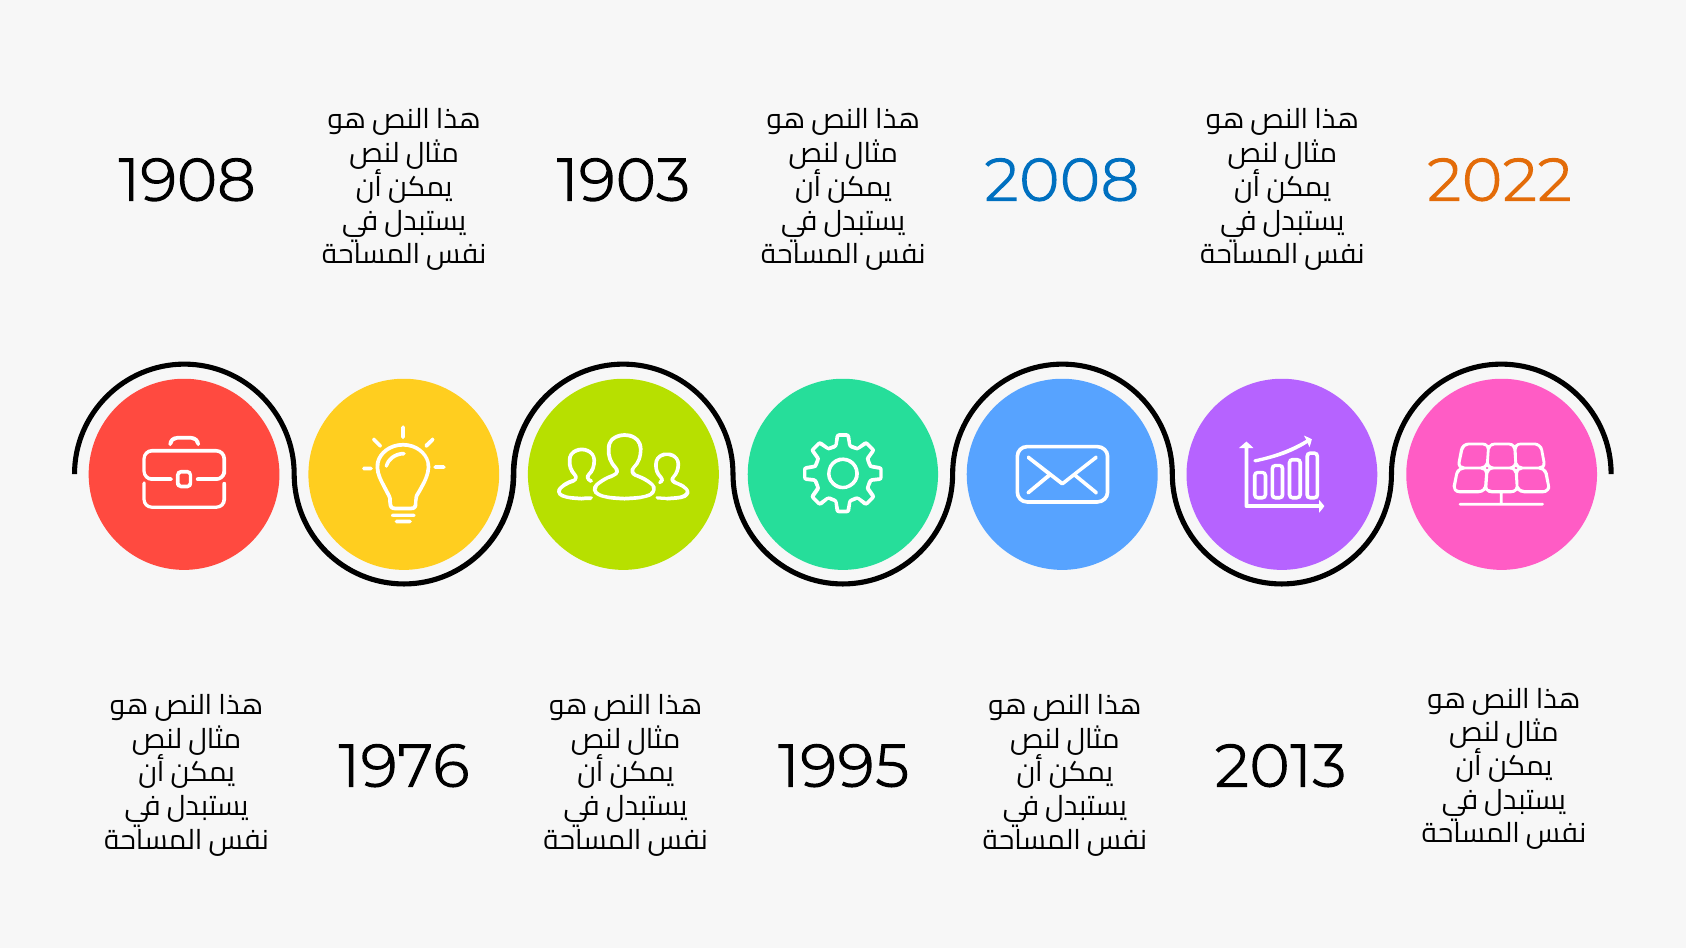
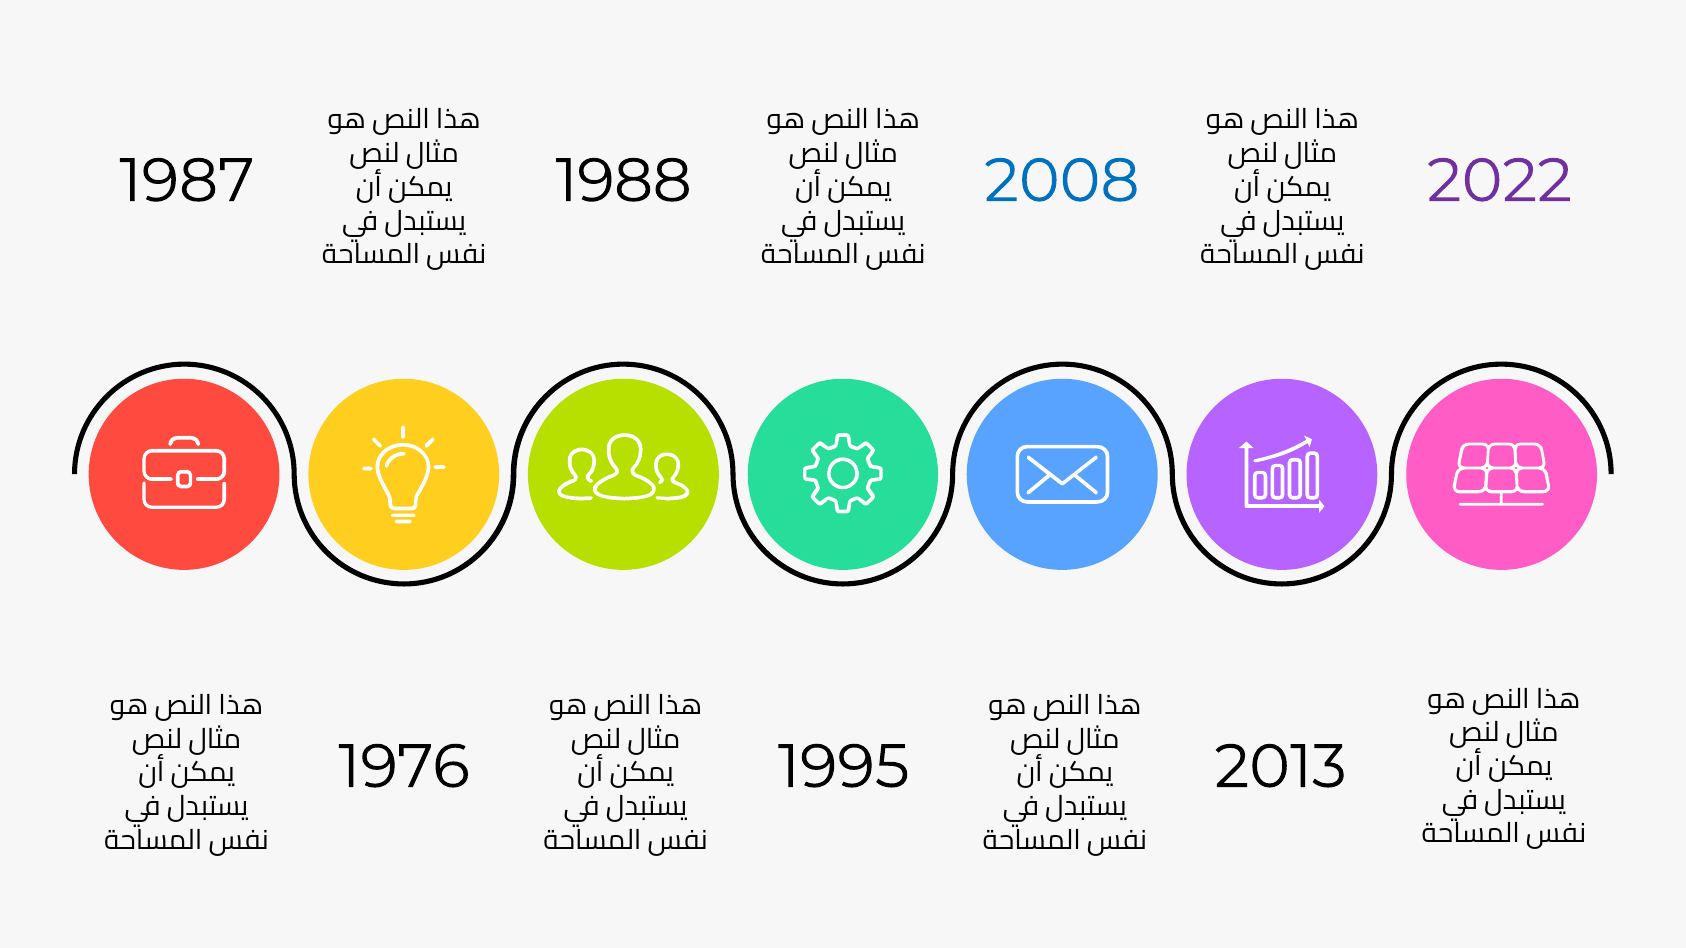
1908: 1908 -> 1987 (187, 181)
1903: 1903 -> 1988 (624, 181)
2022 colour: orange -> purple (1500, 181)
